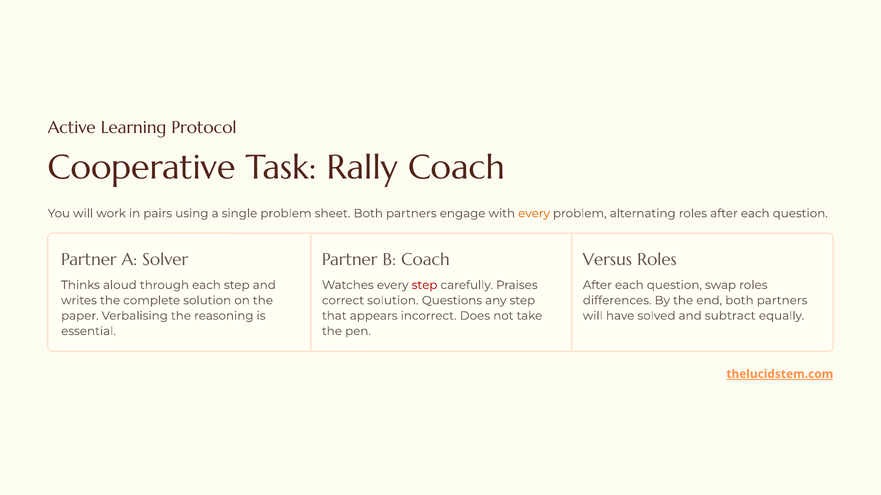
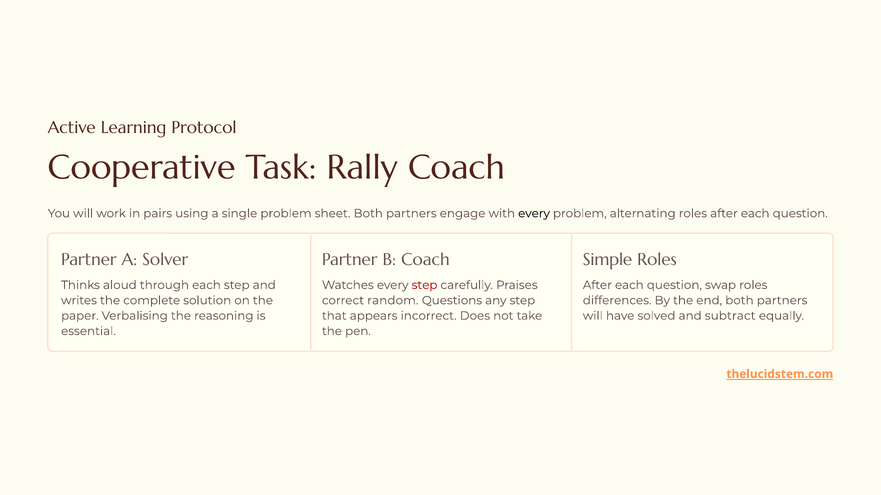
every colour: orange -> black (534, 214)
Versus: Versus -> Simple (607, 260)
correct solution: solution -> random (393, 301)
